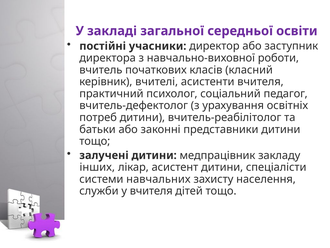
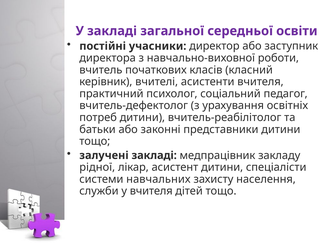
залучені дитини: дитини -> закладі (154, 155)
інших: інших -> рідної (97, 167)
